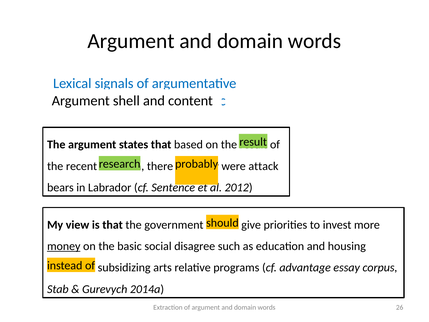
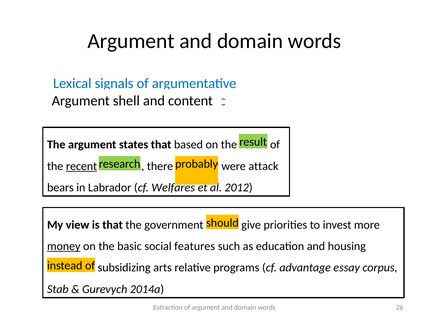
recent underline: none -> present (82, 166)
Sentence: Sentence -> Welfares (173, 187)
disagree: disagree -> features (195, 246)
